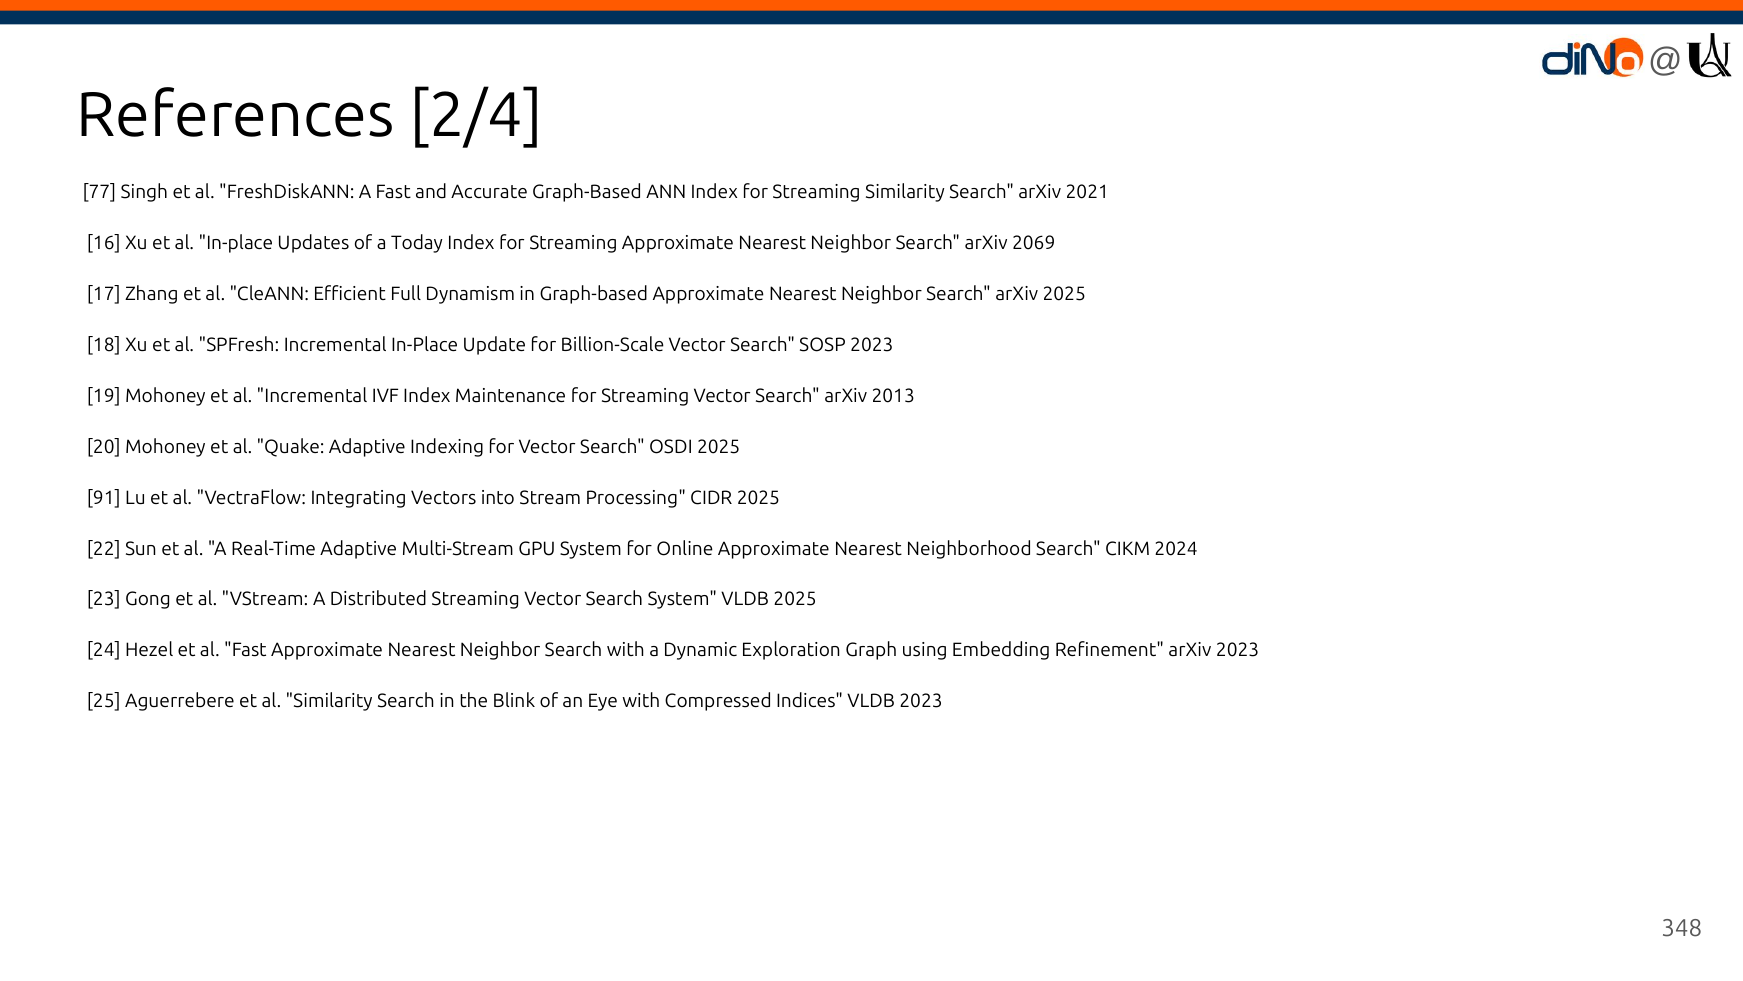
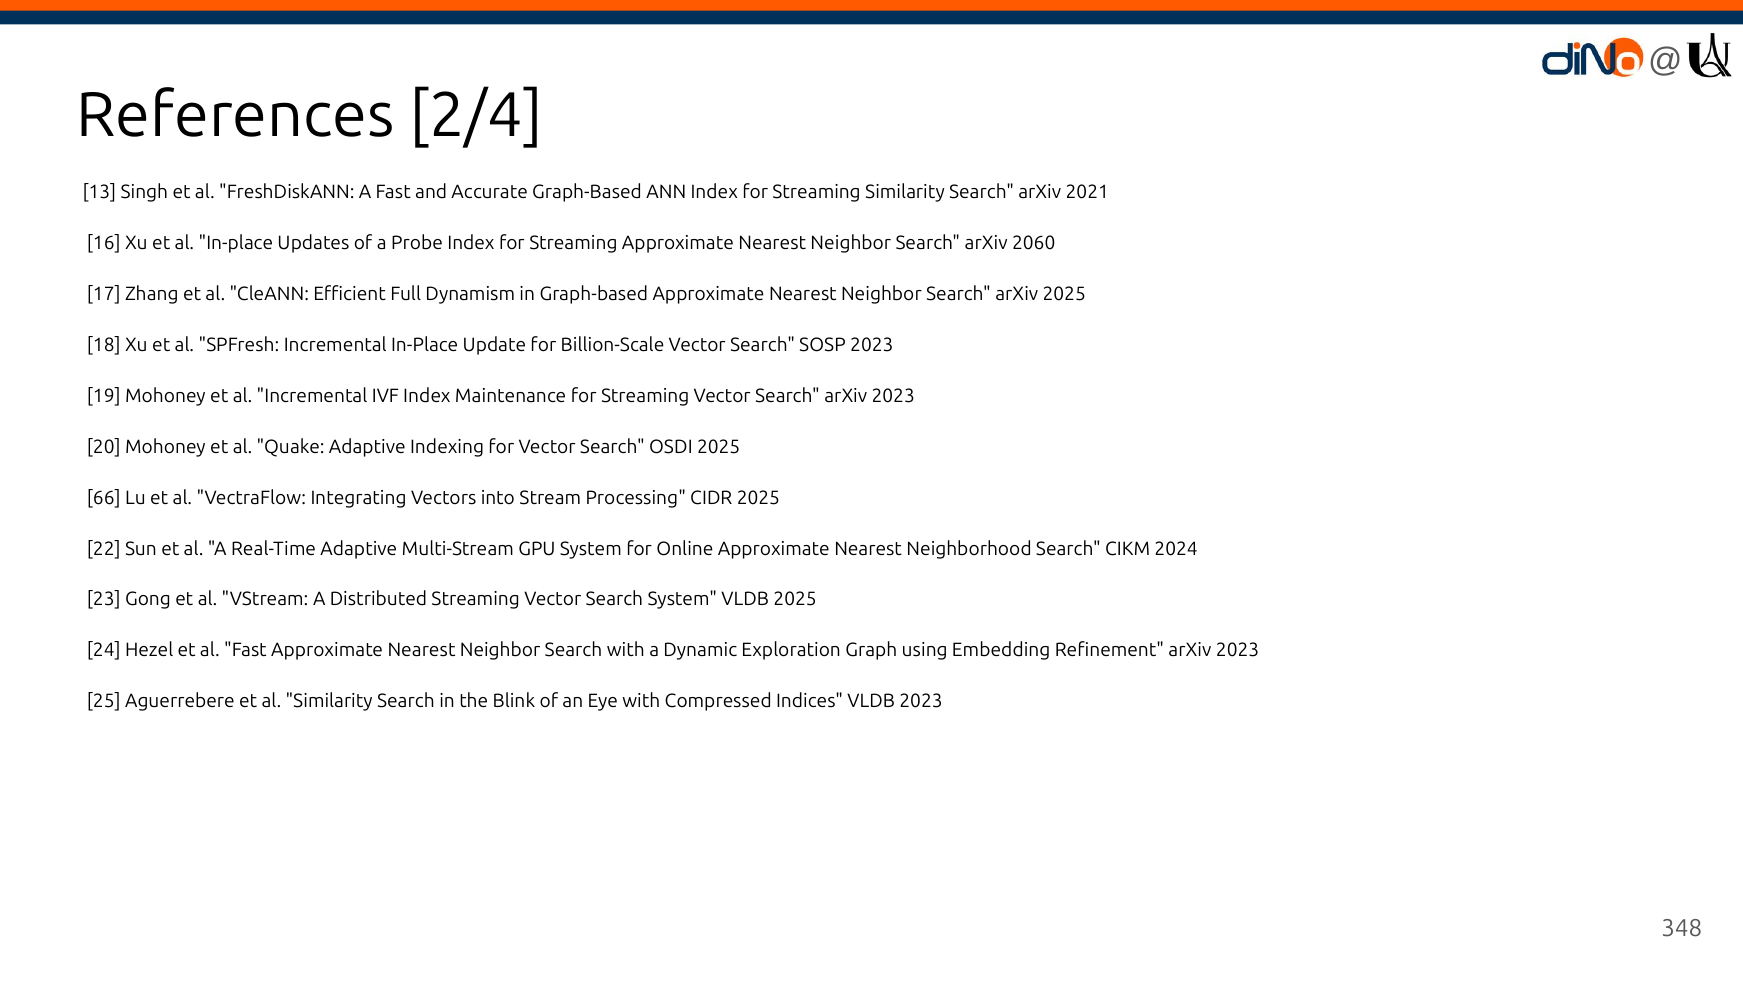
77: 77 -> 13 (99, 193)
Today: Today -> Probe (417, 243)
2069: 2069 -> 2060 (1034, 243)
Search arXiv 2013: 2013 -> 2023 (893, 396)
91: 91 -> 66 (104, 498)
